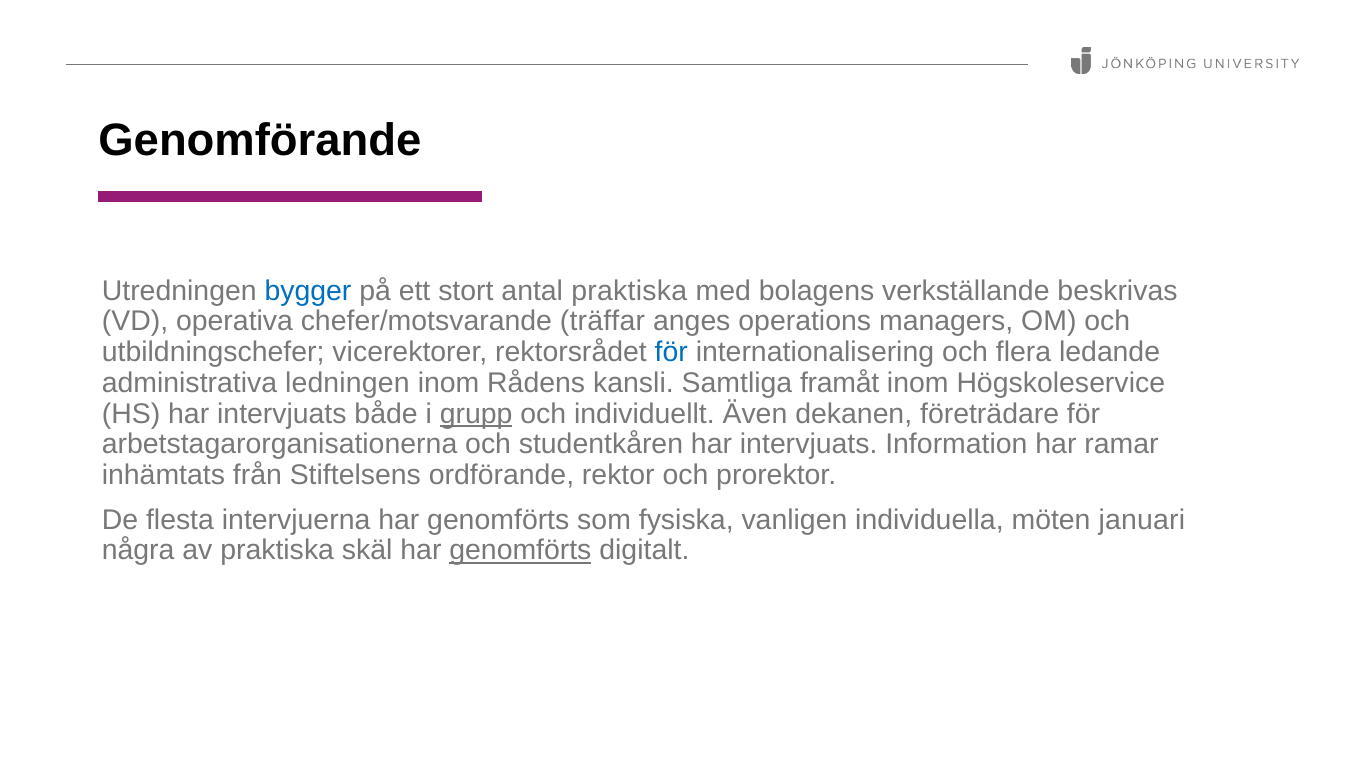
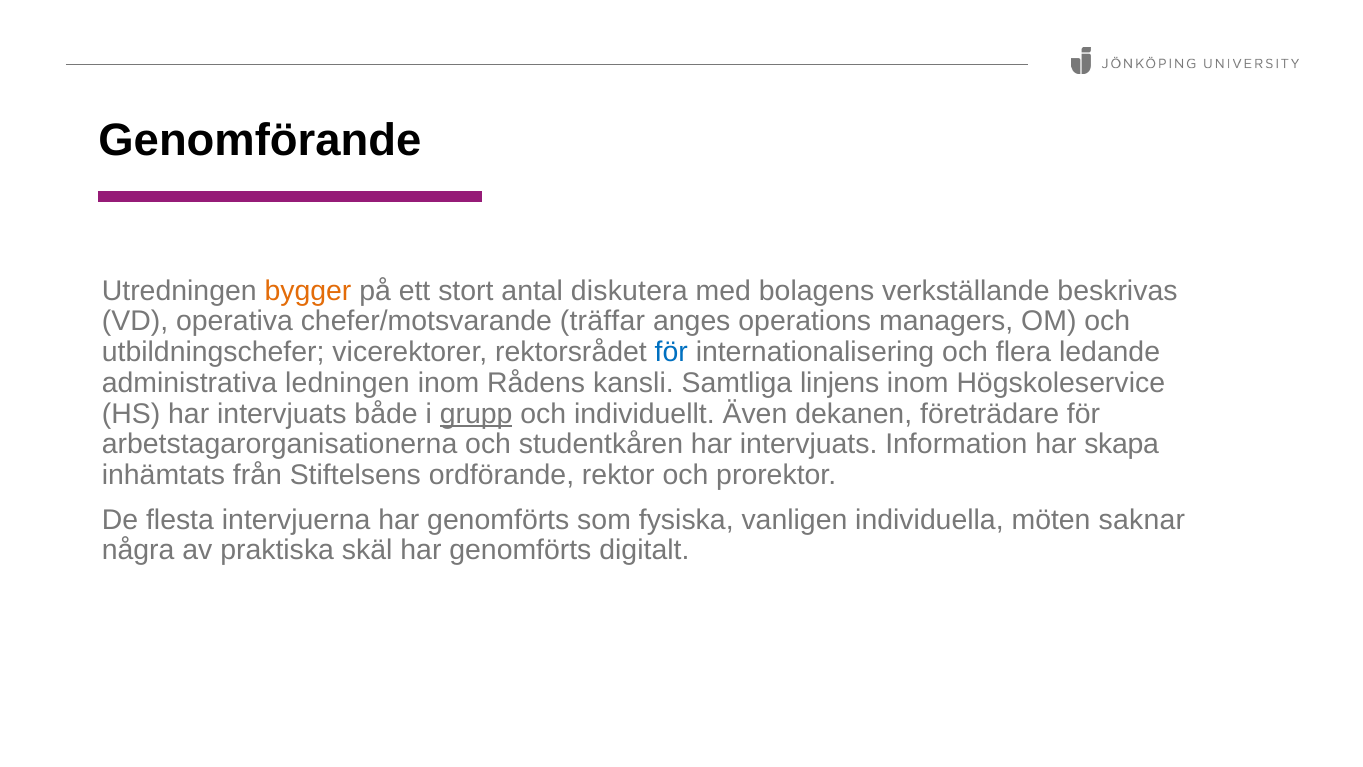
bygger colour: blue -> orange (308, 291)
antal praktiska: praktiska -> diskutera (629, 291)
framåt: framåt -> linjens (840, 383)
ramar: ramar -> skapa (1122, 444)
januari: januari -> saknar (1142, 520)
genomförts underline: present -> none (520, 550)
